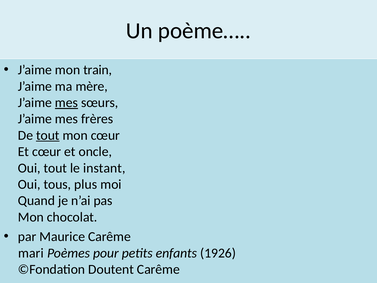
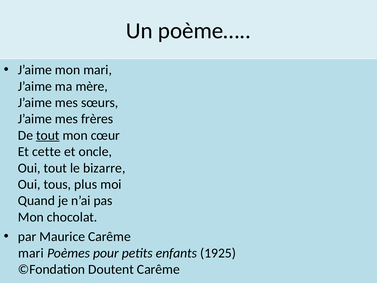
mon train: train -> mari (98, 70)
mes underline: present -> none (66, 103)
Et cœur: cœur -> cette (47, 152)
instant: instant -> bizarre (104, 168)
1926: 1926 -> 1925 (218, 253)
